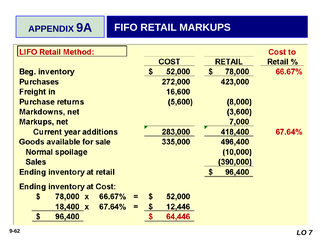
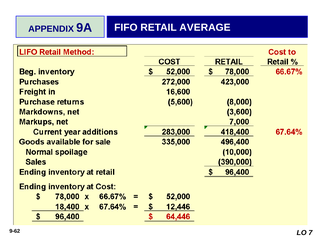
MARKUPS: MARKUPS -> AVERAGE (205, 27)
